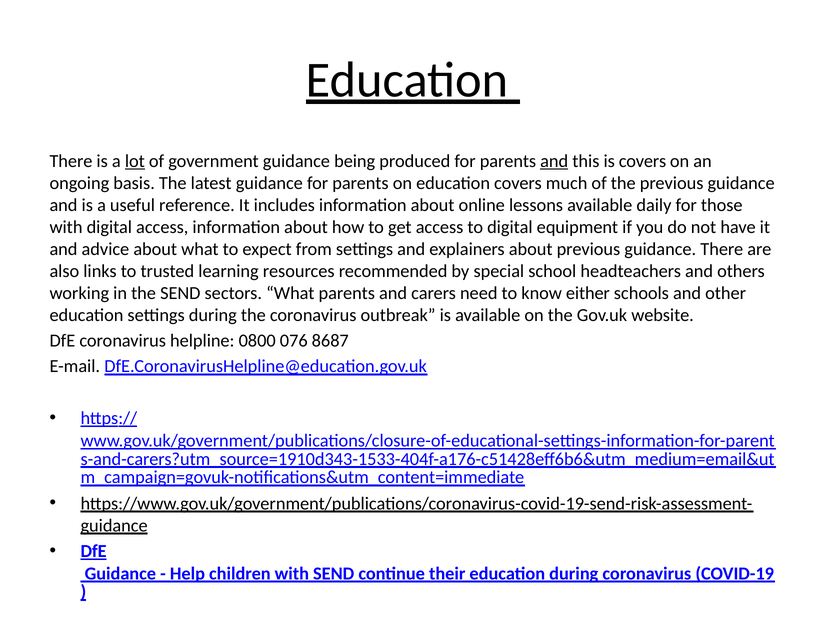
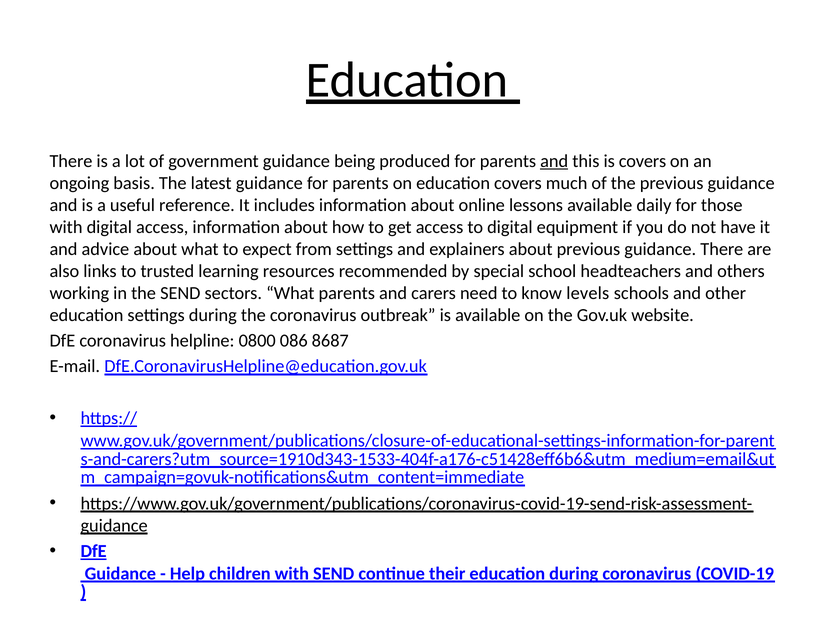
lot underline: present -> none (135, 161)
either: either -> levels (588, 293)
076: 076 -> 086 (294, 340)
